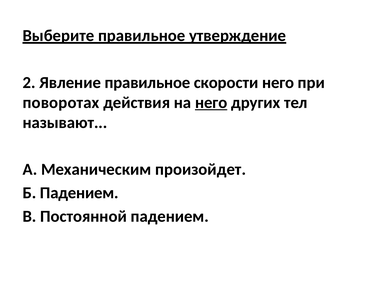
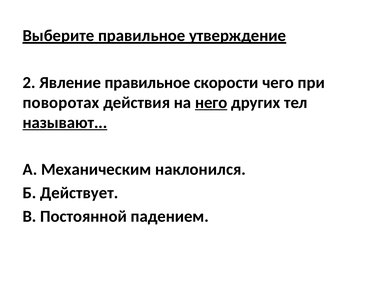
скорости него: него -> чего (278, 82)
называют underline: none -> present (65, 123)
произойдет: произойдет -> наклонился (201, 169)
Б Падением: Падением -> Действует (79, 193)
